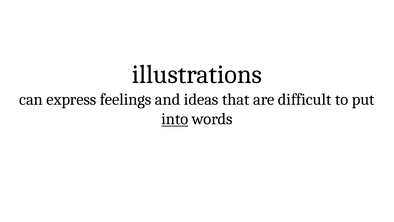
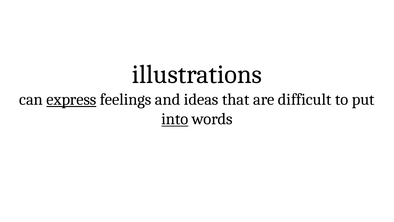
express underline: none -> present (71, 99)
